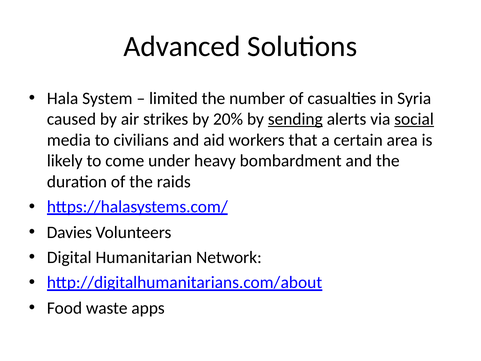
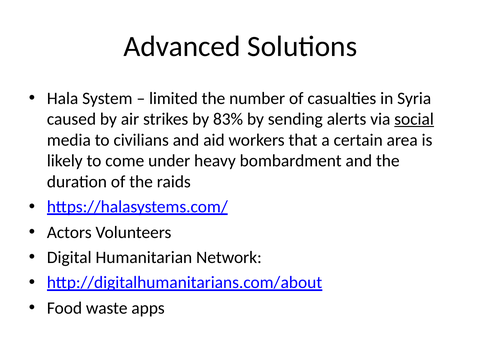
20%: 20% -> 83% (228, 119)
sending underline: present -> none (295, 119)
Davies: Davies -> Actors (69, 232)
